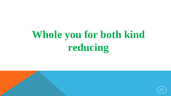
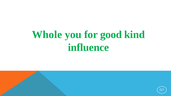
both: both -> good (111, 35)
reducing: reducing -> influence (88, 47)
